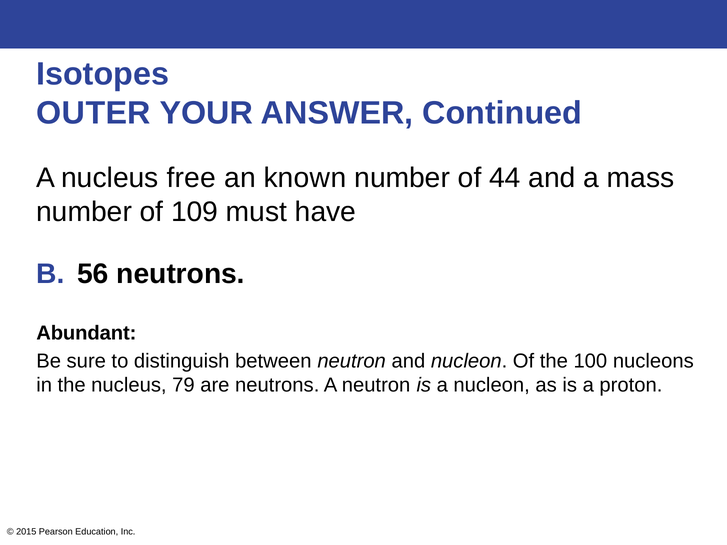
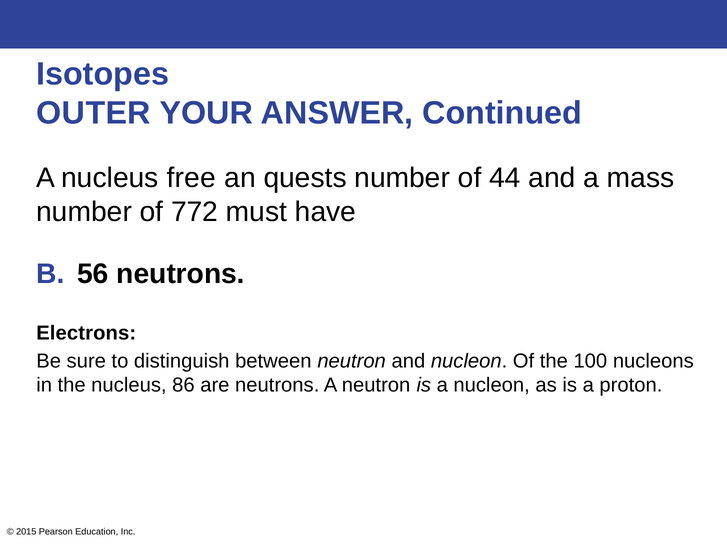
known: known -> quests (305, 178)
109: 109 -> 772 (195, 212)
Abundant: Abundant -> Electrons (86, 333)
79: 79 -> 86 (183, 386)
